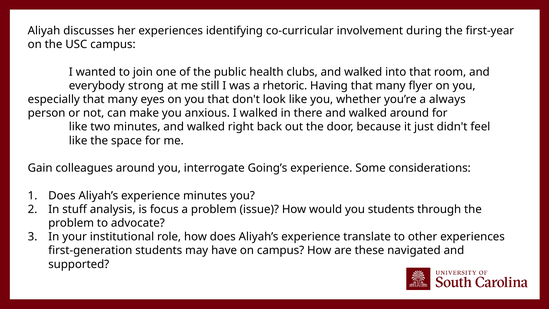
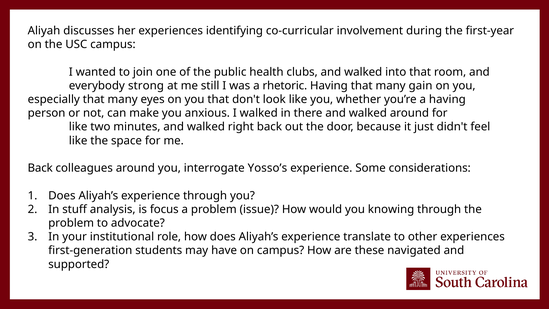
flyer: flyer -> gain (421, 86)
a always: always -> having (447, 99)
Gain: Gain -> Back (40, 168)
Going’s: Going’s -> Yosso’s (267, 168)
experience minutes: minutes -> through (205, 195)
you students: students -> knowing (391, 209)
